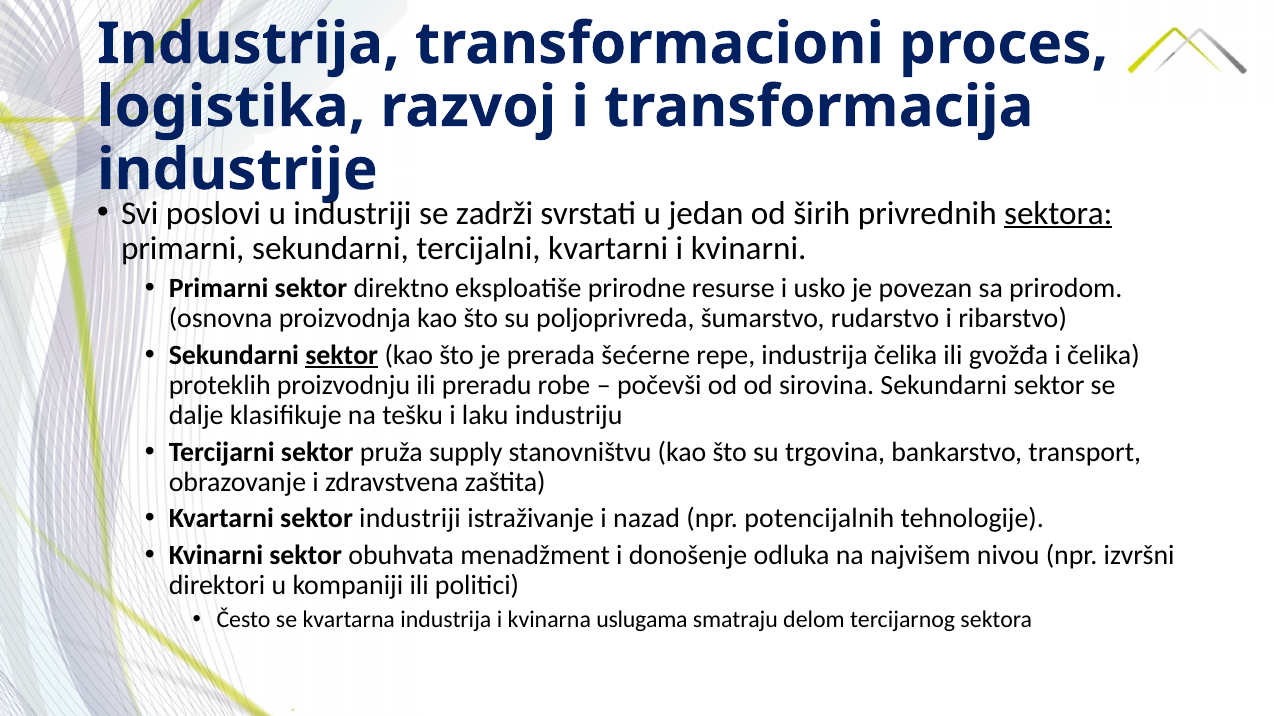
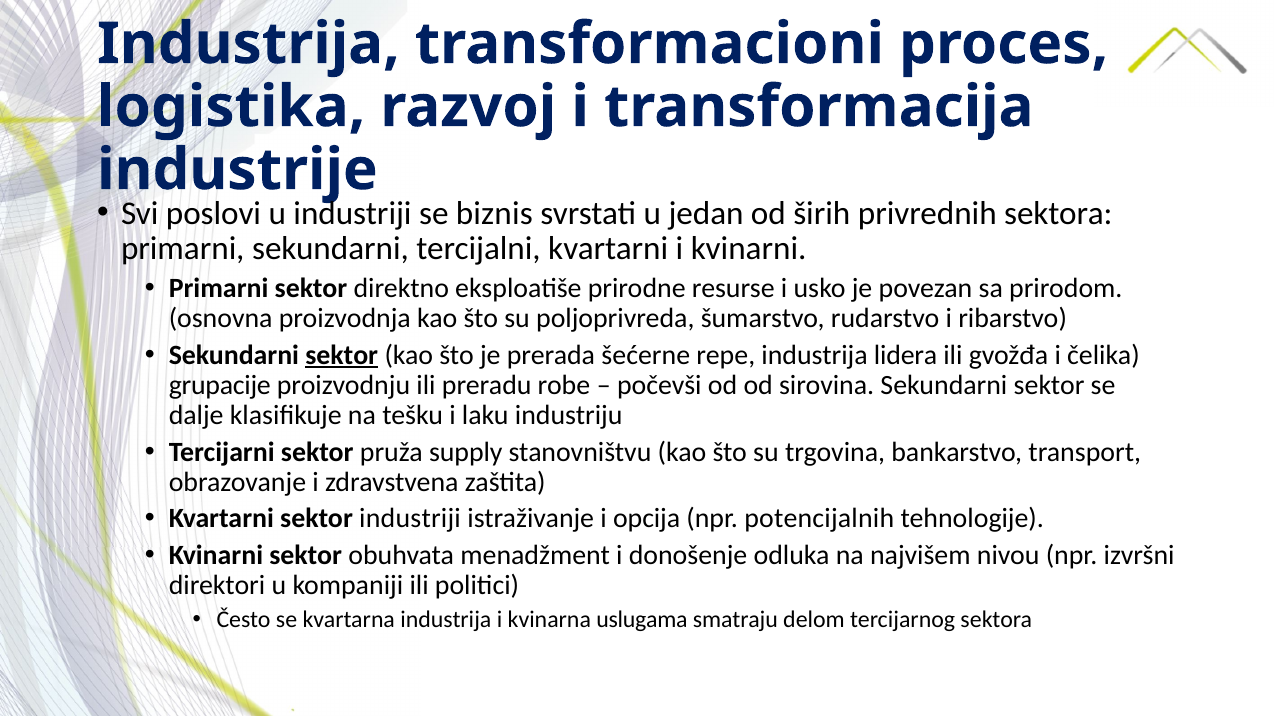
zadrži: zadrži -> biznis (494, 213)
sektora underline: present -> none (1058, 213)
industrija čelika: čelika -> lidera (906, 355)
proteklih: proteklih -> grupacije (220, 386)
nazad: nazad -> opcija (647, 519)
